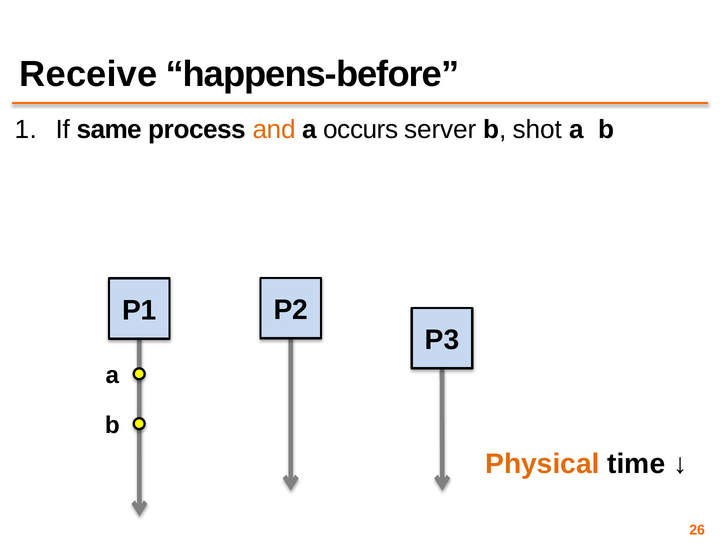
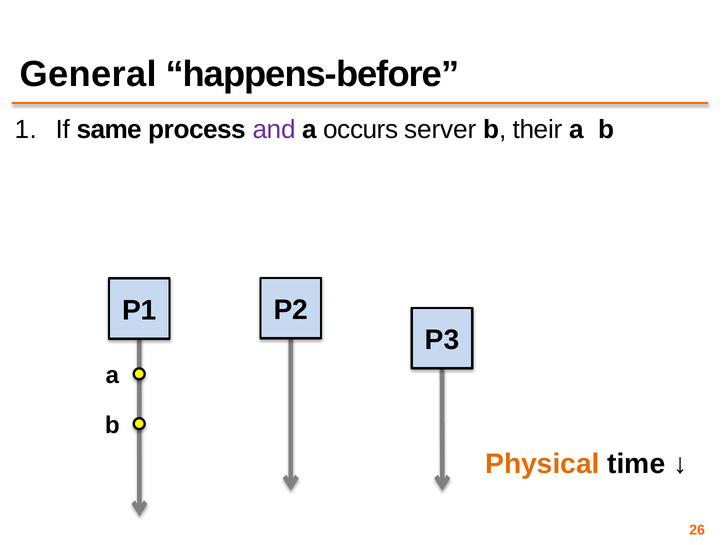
Receive: Receive -> General (88, 74)
and colour: orange -> purple (274, 129)
shot: shot -> their (538, 129)
